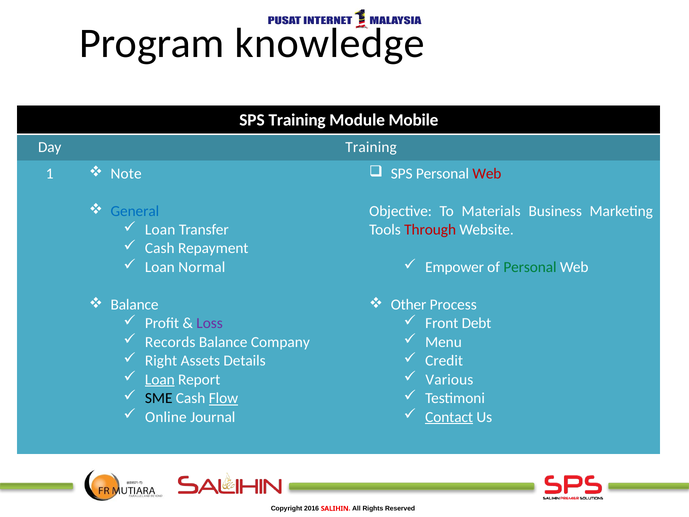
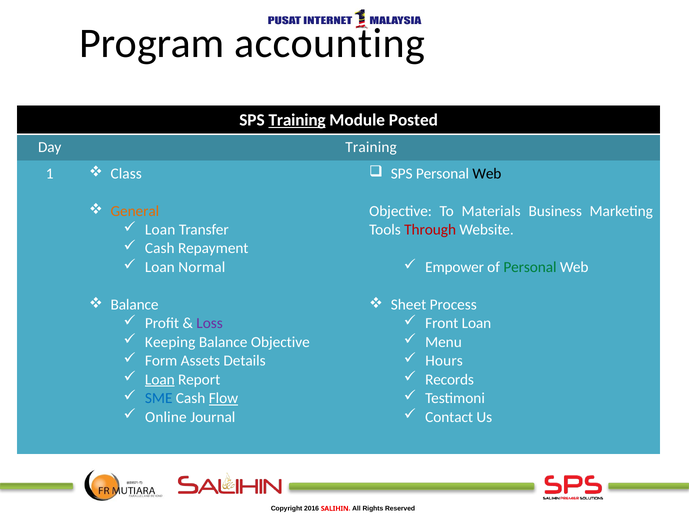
knowledge: knowledge -> accounting (330, 43)
Training underline: none -> present (297, 120)
Mobile: Mobile -> Posted (413, 120)
Web colour: red -> black (487, 173)
Note: Note -> Class (126, 173)
General colour: blue -> orange (135, 211)
Other: Other -> Sheet (409, 304)
Front Debt: Debt -> Loan (476, 323)
Records: Records -> Keeping (170, 342)
Balance Company: Company -> Objective (280, 342)
Right: Right -> Form (161, 361)
Credit: Credit -> Hours (444, 361)
Various: Various -> Records (450, 379)
SME colour: black -> blue (159, 398)
Contact underline: present -> none (449, 417)
